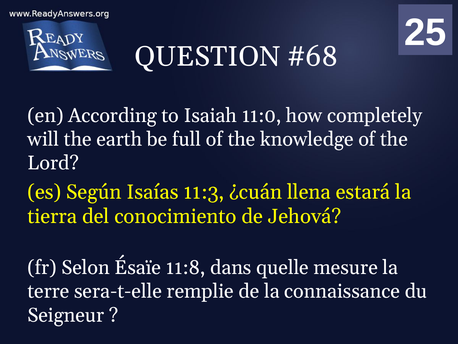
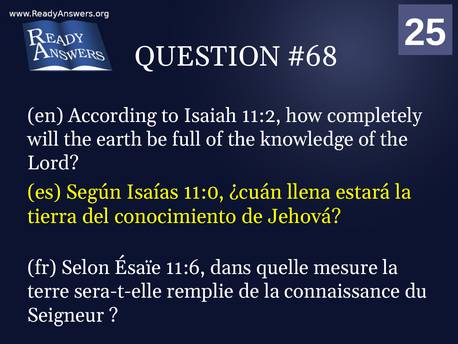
11:0: 11:0 -> 11:2 (261, 115)
11:3: 11:3 -> 11:0 (204, 192)
11:8: 11:8 -> 11:6 (186, 267)
